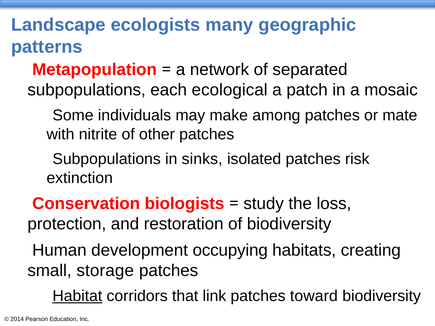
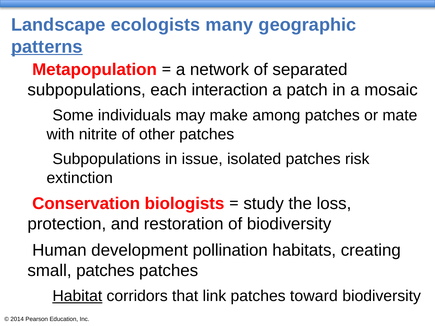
patterns underline: none -> present (47, 47)
ecological: ecological -> interaction (230, 90)
sinks: sinks -> issue (202, 159)
occupying: occupying -> pollination (230, 250)
small storage: storage -> patches (105, 271)
